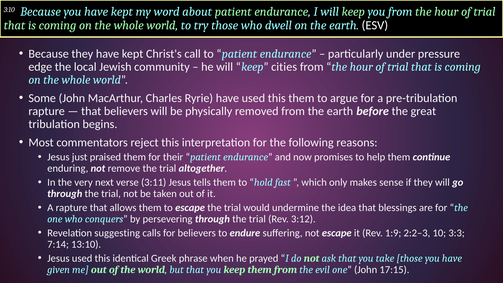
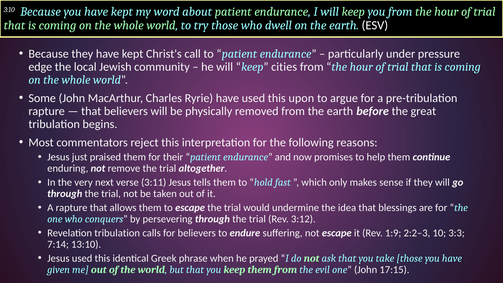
this them: them -> upon (301, 98)
Revelation suggesting: suggesting -> tribulation (117, 233)
